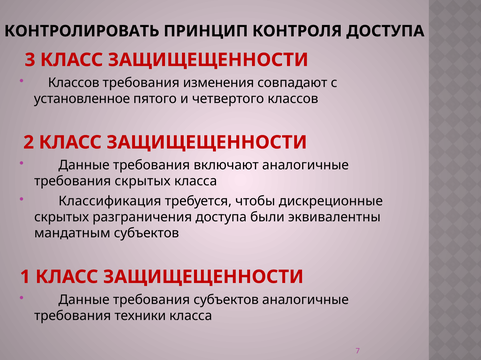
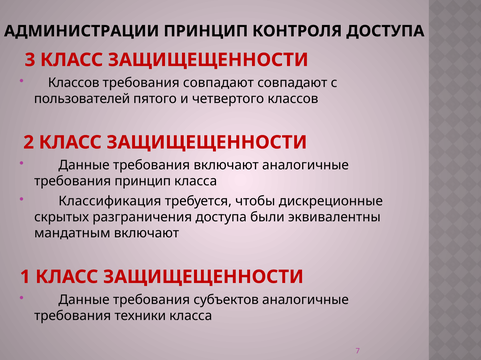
КОНТРОЛИРОВАТЬ: КОНТРОЛИРОВАТЬ -> АДМИНИСТРАЦИИ (82, 31)
требования изменения: изменения -> совпадают (218, 83)
установленное: установленное -> пользователей (82, 99)
требования скрытых: скрытых -> принцип (143, 182)
мандатным субъектов: субъектов -> включают (146, 234)
